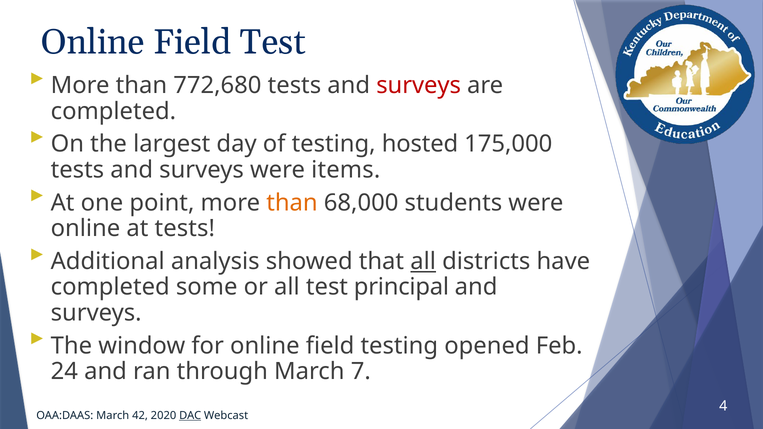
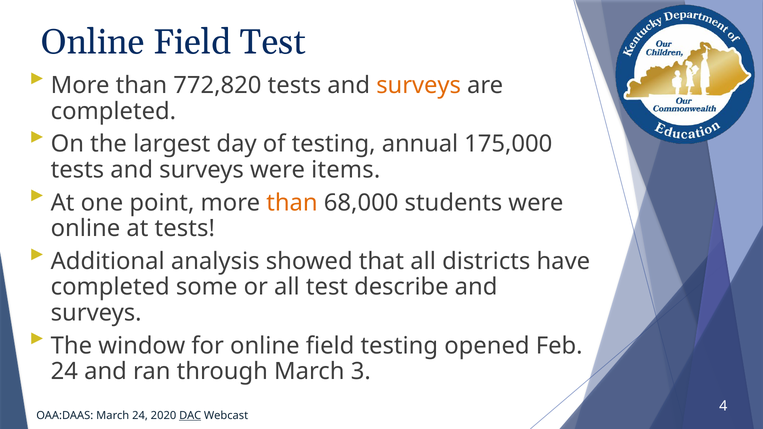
772,680: 772,680 -> 772,820 (217, 85)
surveys colour: red -> orange (419, 85)
hosted: hosted -> annual (420, 144)
all underline: present -> none (423, 261)
principal: principal -> describe (401, 287)
7: 7 -> 3 (361, 372)
March 42: 42 -> 24 (140, 416)
